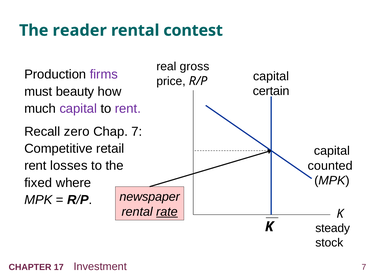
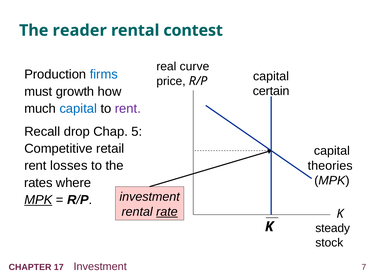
gross: gross -> curve (194, 67)
firms colour: purple -> blue (104, 75)
beauty: beauty -> growth (75, 92)
capital colour: purple -> blue (78, 109)
zero: zero -> drop (77, 132)
Chap 7: 7 -> 5 (137, 132)
counted: counted -> theories (330, 166)
fixed: fixed -> rates (38, 183)
newspaper: newspaper -> investment (150, 197)
MPK underline: none -> present (38, 200)
